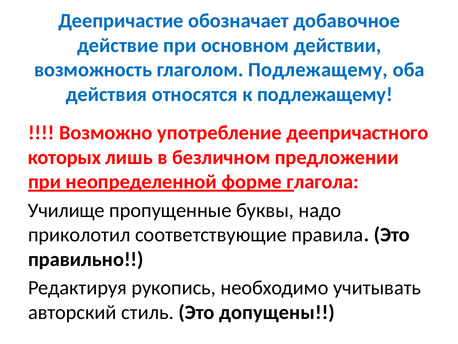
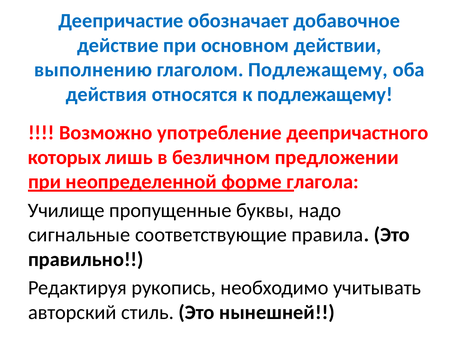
возможность: возможность -> выполнению (93, 70)
приколотил: приколотил -> сигнальные (79, 235)
допущены: допущены -> нынешней (277, 312)
